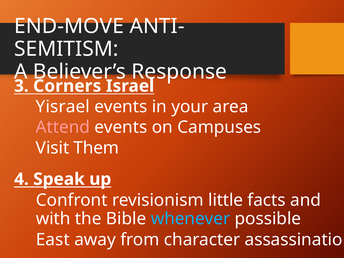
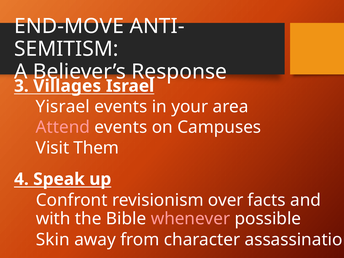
Corners: Corners -> Villages (67, 86)
little: little -> over (226, 200)
whenever colour: light blue -> pink (190, 219)
East: East -> Skin (53, 240)
